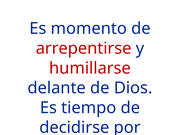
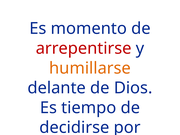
humillarse colour: red -> orange (90, 68)
